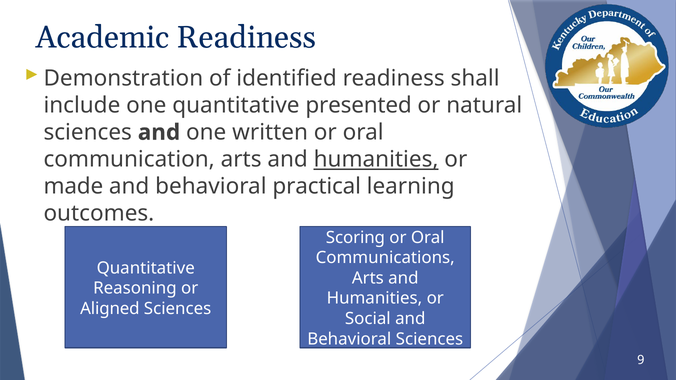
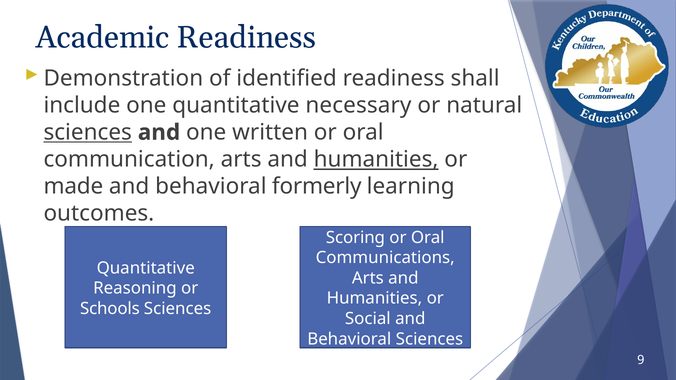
presented: presented -> necessary (358, 105)
sciences underline: none -> present (88, 132)
practical: practical -> formerly (317, 187)
Aligned: Aligned -> Schools (110, 309)
